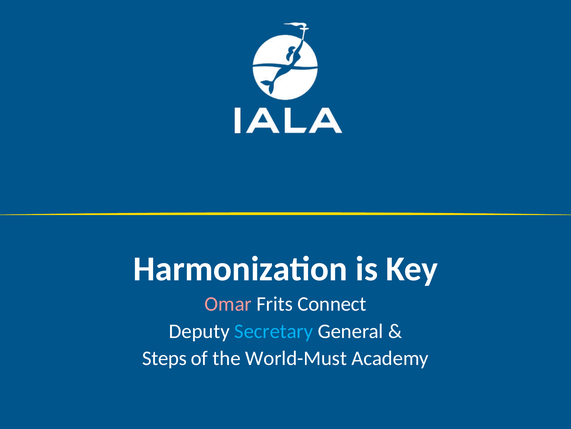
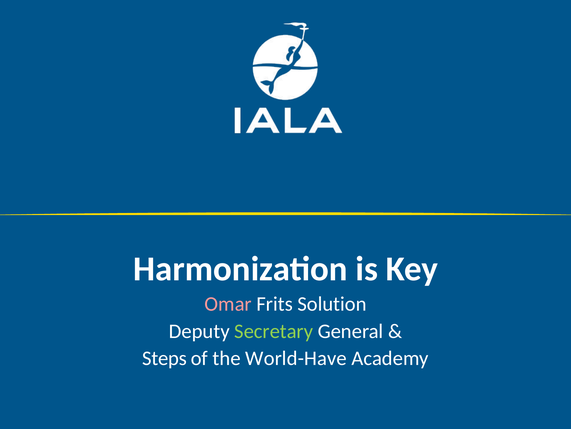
Connect: Connect -> Solution (332, 303)
Secretary colour: light blue -> light green (274, 331)
World-Must: World-Must -> World-Have (296, 358)
